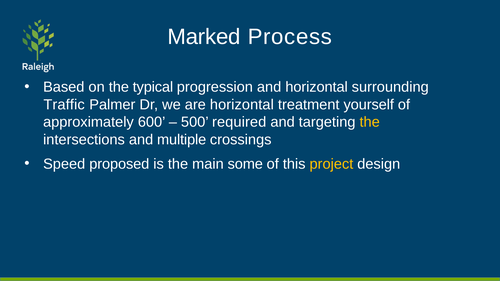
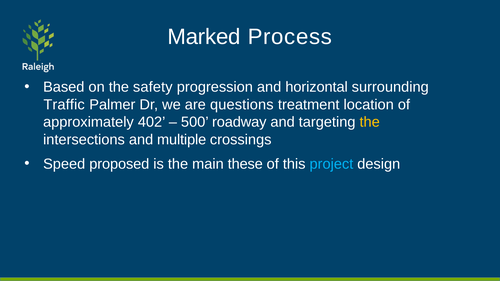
typical: typical -> safety (153, 87)
are horizontal: horizontal -> questions (242, 105)
yourself: yourself -> location (369, 105)
600: 600 -> 402 (152, 122)
required: required -> roadway (239, 122)
some: some -> these (245, 164)
project colour: yellow -> light blue (331, 164)
